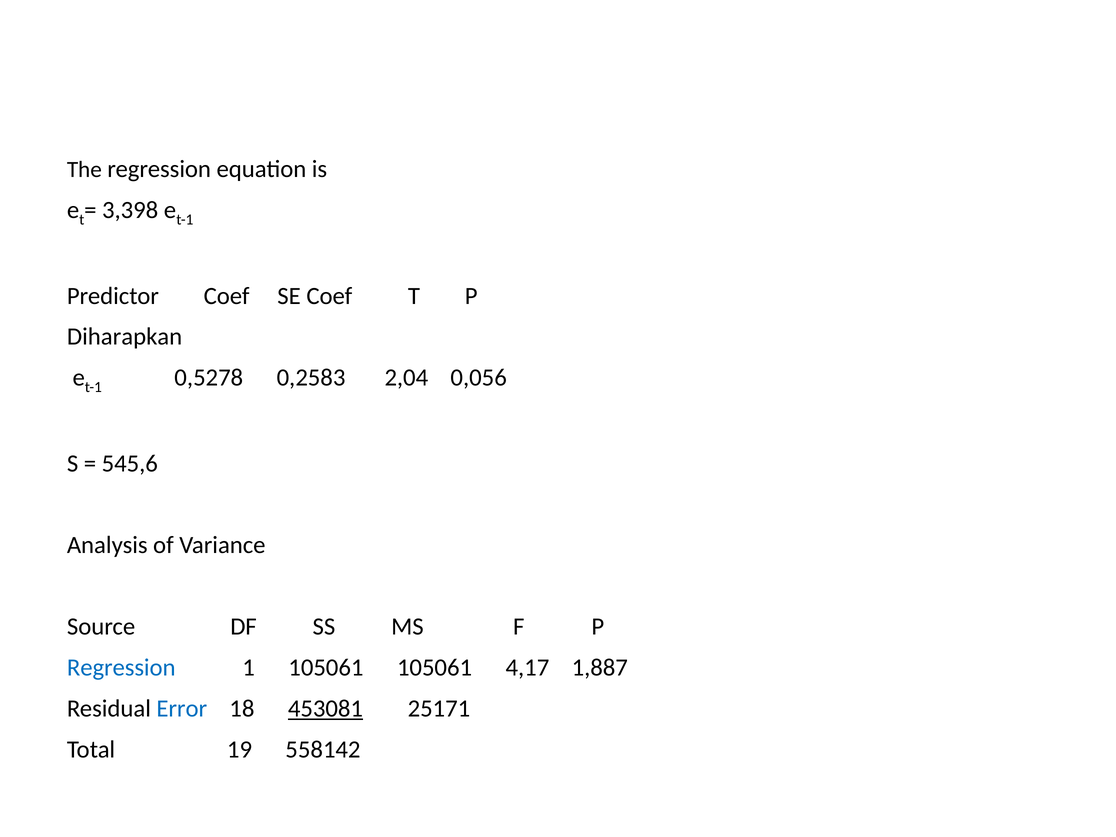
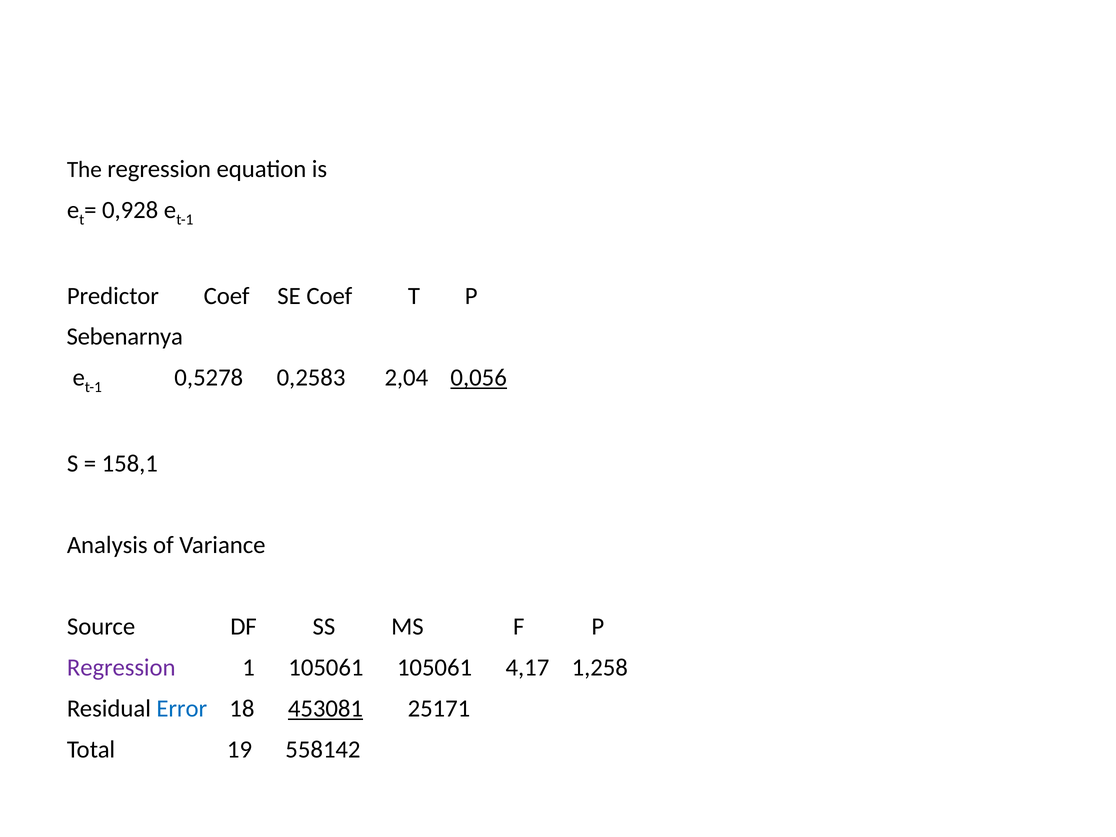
3,398: 3,398 -> 0,928 (130, 210)
Diharapkan: Diharapkan -> Sebenarnya (125, 337)
0,056 underline: none -> present (479, 378)
545,6: 545,6 -> 158,1 (130, 463)
Regression colour: blue -> purple (121, 668)
1,887: 1,887 -> 1,258 (600, 668)
